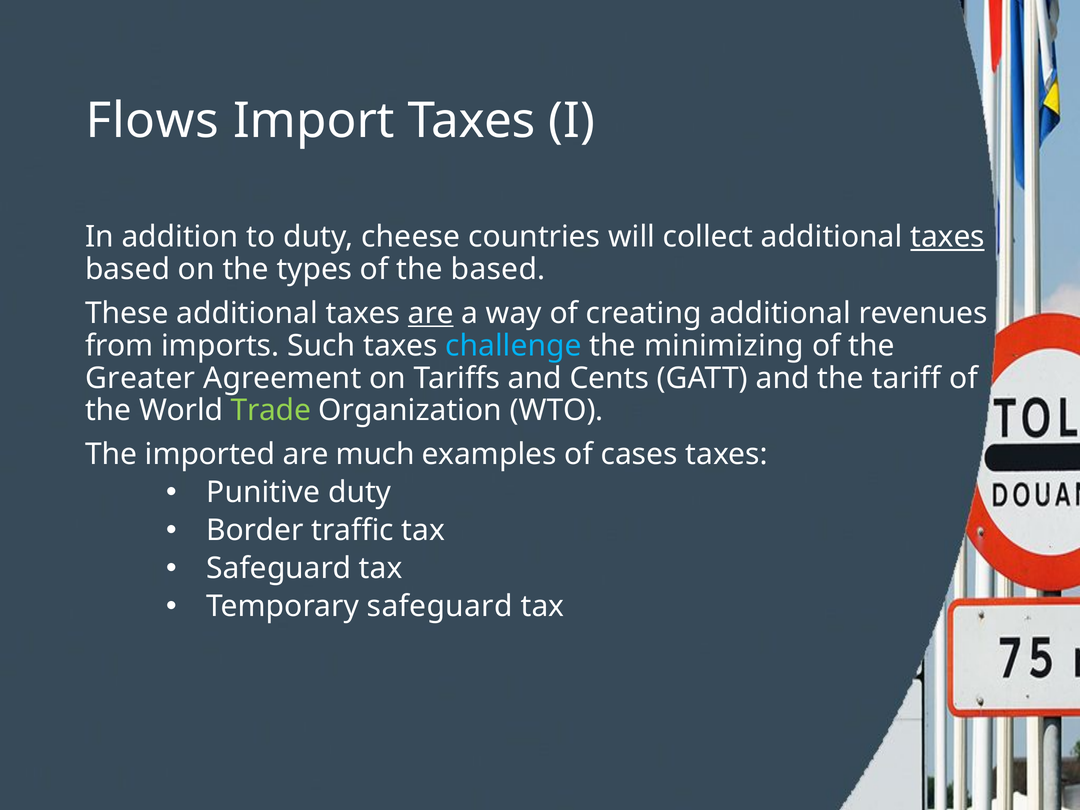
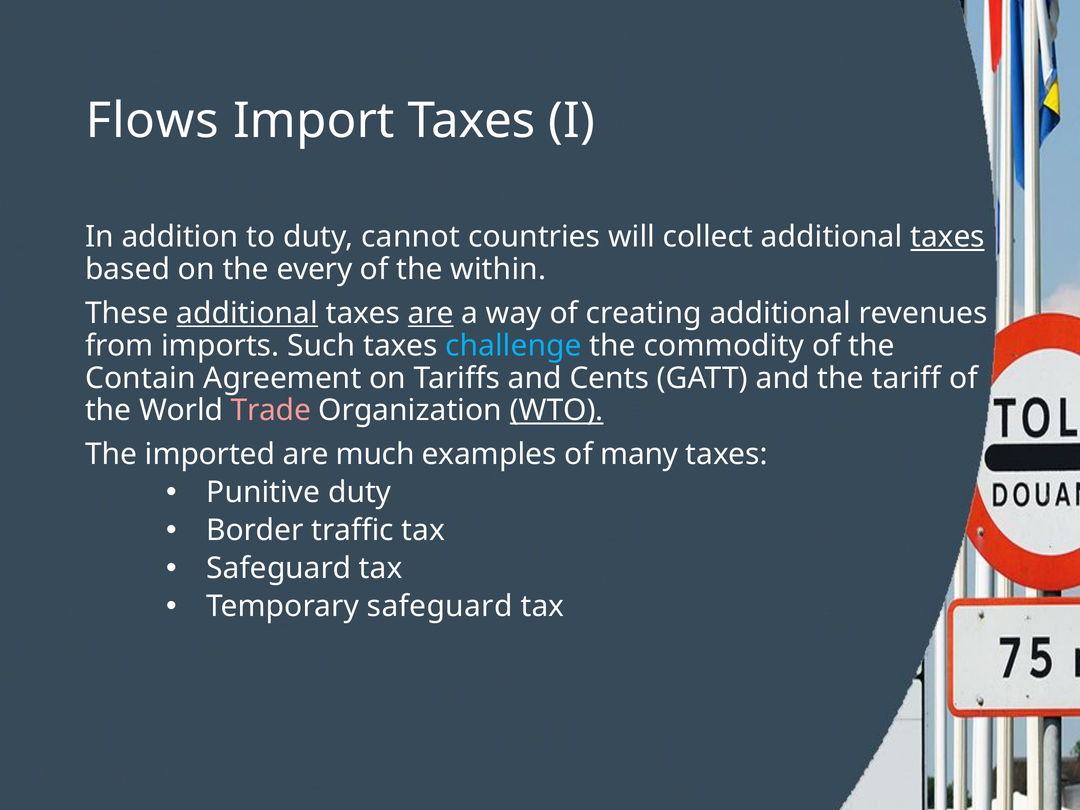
cheese: cheese -> cannot (411, 237)
types: types -> every (315, 270)
the based: based -> within (498, 270)
additional underline: none -> present (247, 313)
minimizing: minimizing -> commodity (724, 346)
Greater: Greater -> Contain (140, 378)
Trade colour: light green -> pink (271, 411)
WTO underline: none -> present (557, 411)
cases: cases -> many (639, 454)
